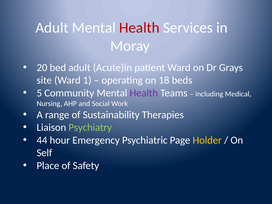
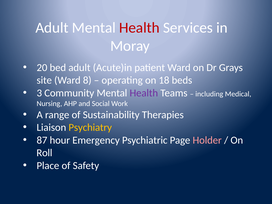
1: 1 -> 8 (87, 80)
5: 5 -> 3 (39, 93)
Psychiatry colour: light green -> yellow (90, 127)
44: 44 -> 87 (42, 140)
Holder colour: yellow -> pink (207, 140)
Self: Self -> Roll (44, 153)
